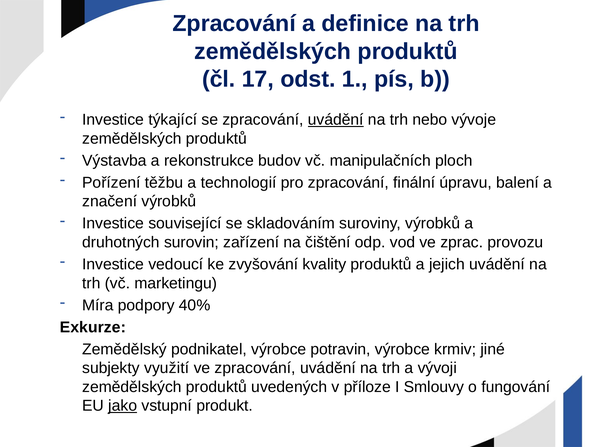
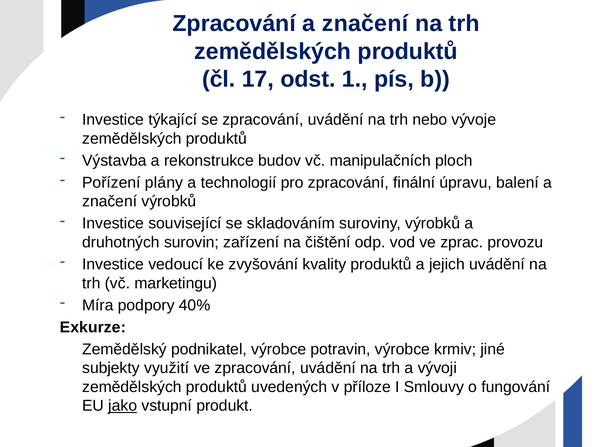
Zpracování a definice: definice -> značení (365, 24)
uvádění underline: present -> none (336, 120)
těžbu: těžbu -> plány (164, 183)
